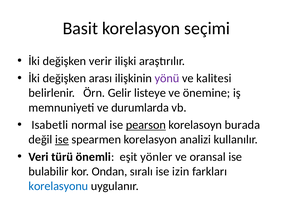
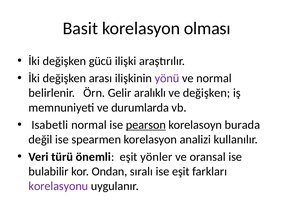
seçimi: seçimi -> olması (207, 28)
verir: verir -> gücü (101, 61)
ve kalitesi: kalitesi -> normal (214, 78)
listeye: listeye -> aralıklı (150, 93)
ve önemine: önemine -> değişken (207, 93)
ise underline: present -> none (62, 139)
ise izin: izin -> eşit (181, 171)
korelasyonu colour: blue -> purple (58, 186)
